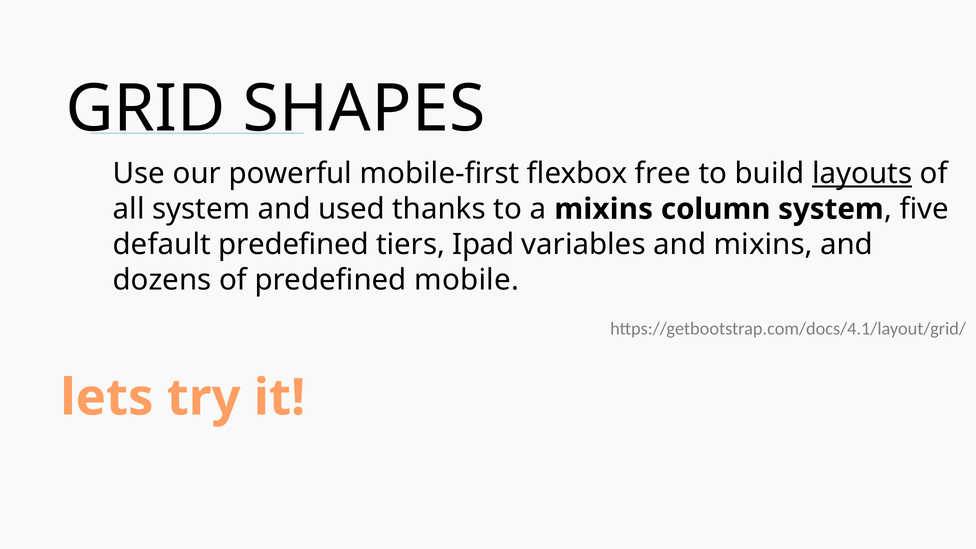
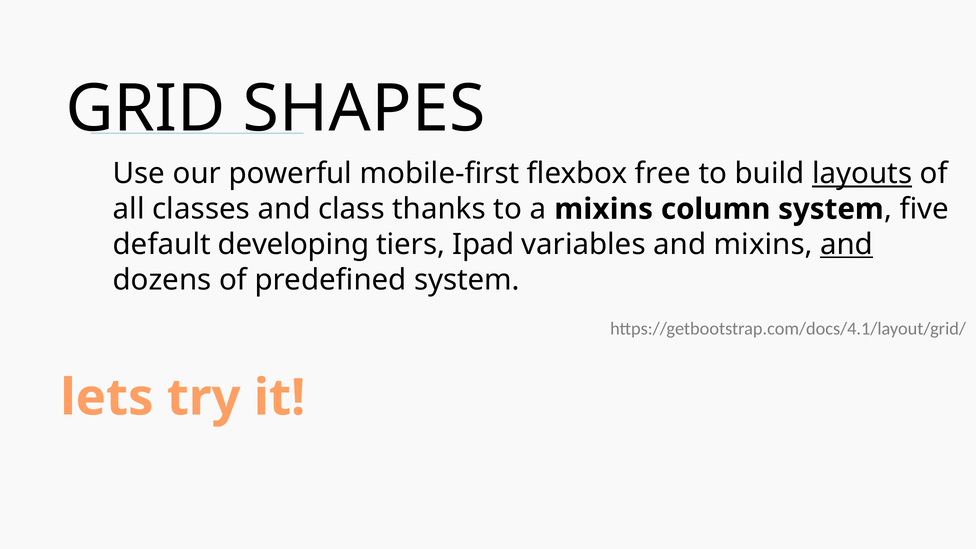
all system: system -> classes (201, 209)
used: used -> class (351, 209)
default predefined: predefined -> developing (294, 245)
and underline: none -> present (847, 245)
predefined mobile: mobile -> system (467, 280)
